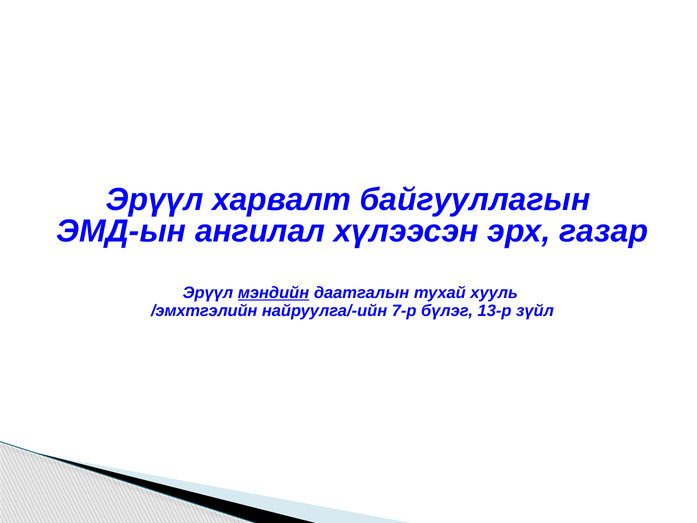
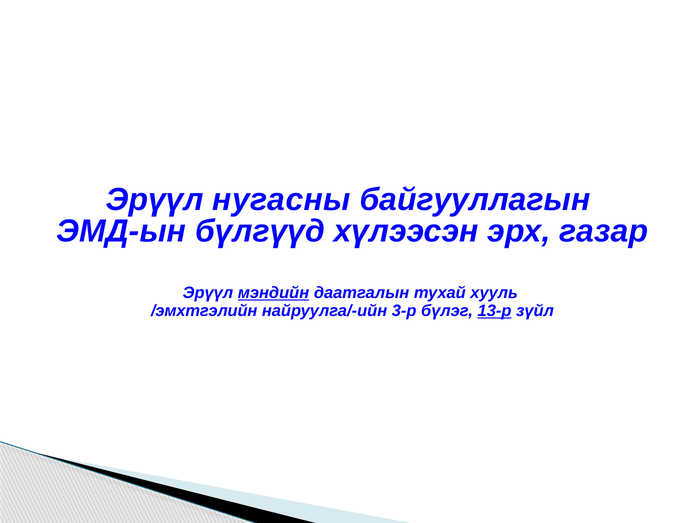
харвалт: харвалт -> нугасны (281, 200)
ангилал: ангилал -> бүлгүүд (260, 231)
7-р: 7-р -> 3-р (404, 311)
13-р underline: none -> present (495, 311)
